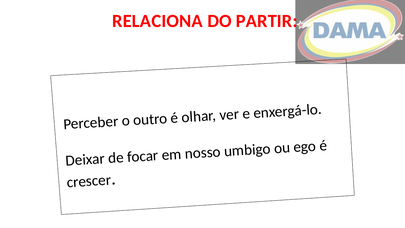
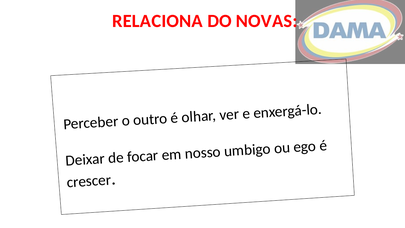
PARTIR: PARTIR -> NOVAS (267, 21)
